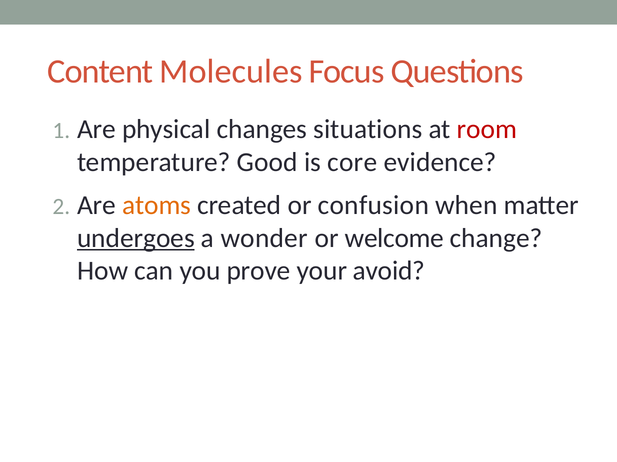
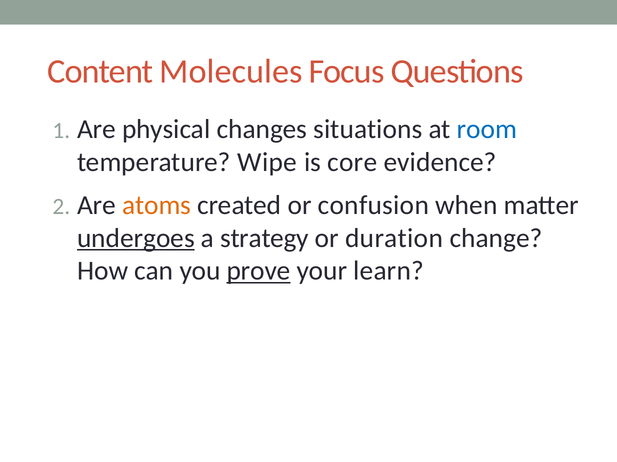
room colour: red -> blue (487, 129)
Good: Good -> Wipe (267, 162)
wonder: wonder -> strategy (265, 238)
welcome: welcome -> duration (394, 238)
prove underline: none -> present (259, 271)
avoid: avoid -> learn (389, 271)
